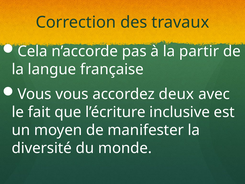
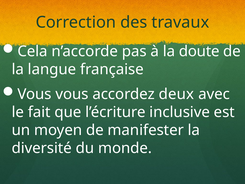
partir: partir -> doute (199, 51)
